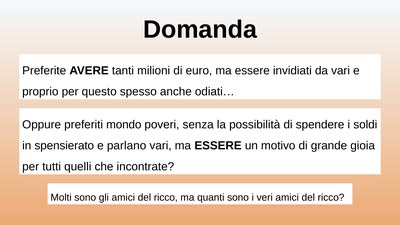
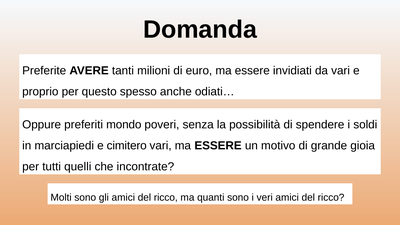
spensierato: spensierato -> marciapiedi (64, 146)
parlano: parlano -> cimitero (127, 146)
